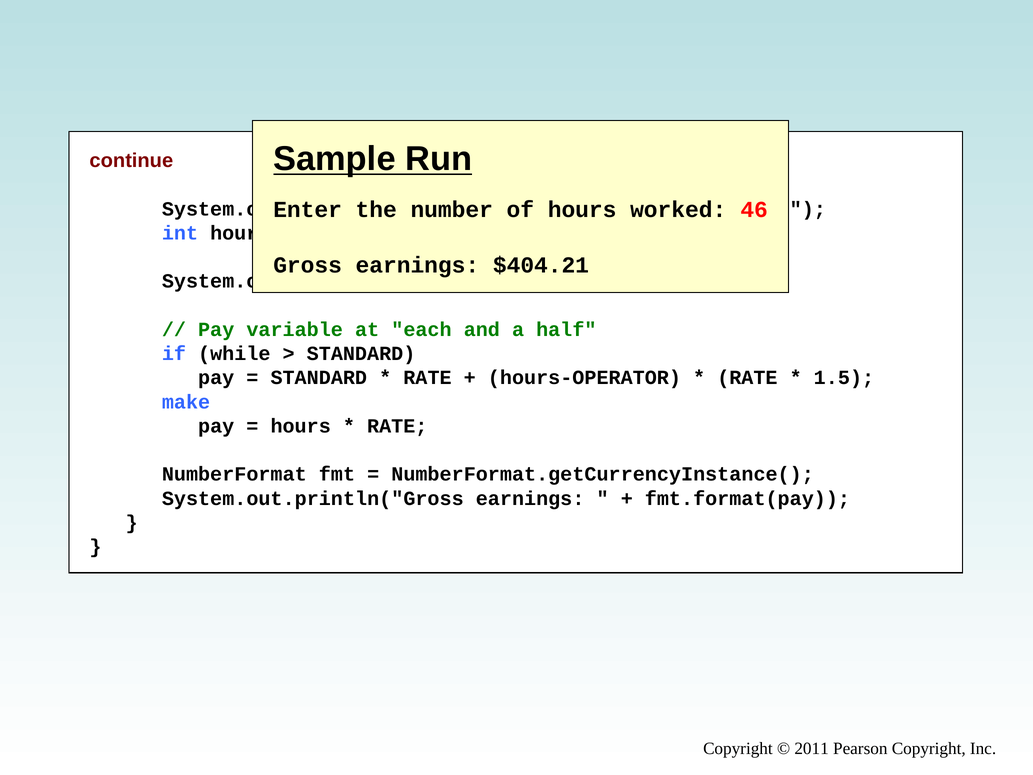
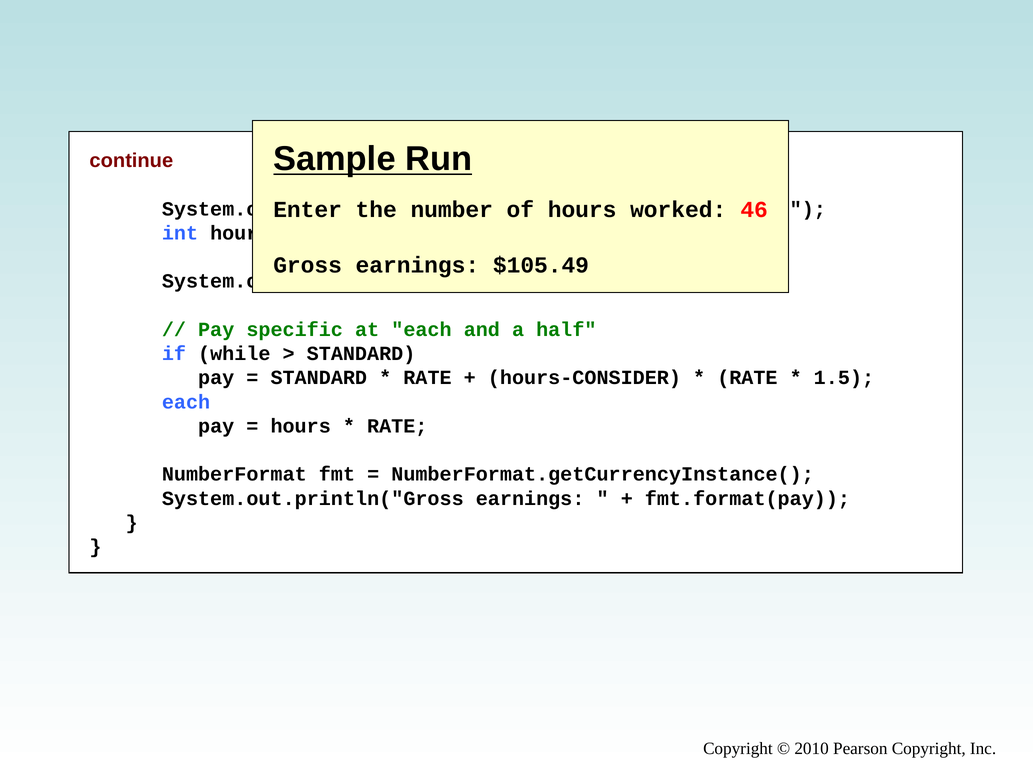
$404.21: $404.21 -> $105.49 (541, 265)
variable: variable -> specific (295, 329)
hours-OPERATOR: hours-OPERATOR -> hours-CONSIDER (584, 378)
make: make -> each (186, 402)
2011: 2011 -> 2010 (812, 748)
